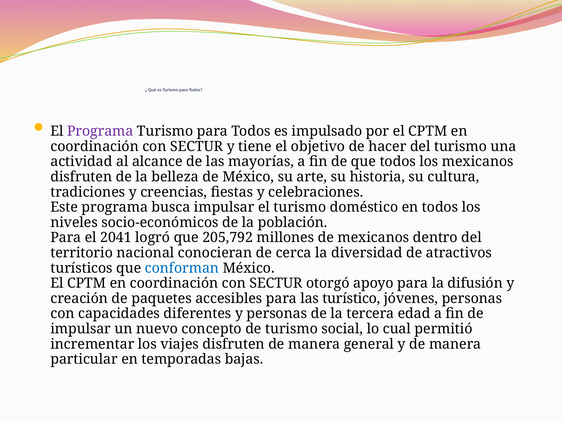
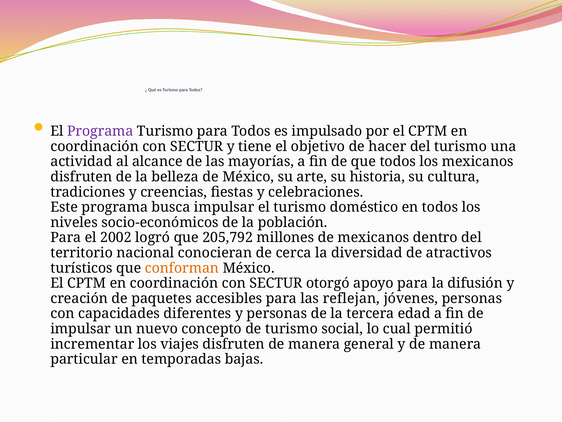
2041: 2041 -> 2002 (116, 237)
conforman colour: blue -> orange (182, 268)
turístico: turístico -> reflejan (351, 298)
